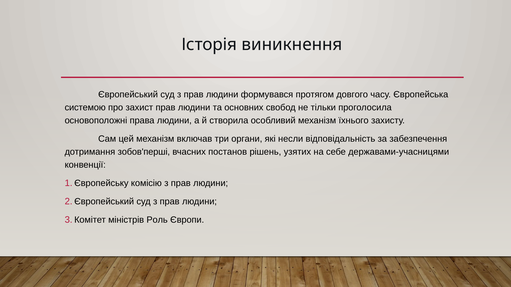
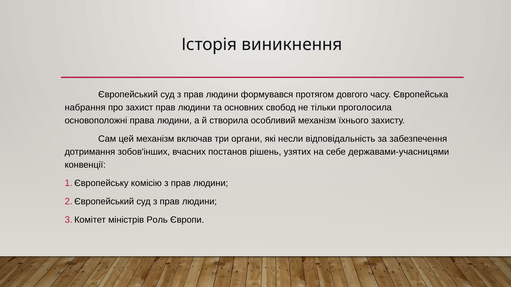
системою: системою -> набрання (85, 108)
зобов'перші: зобов'перші -> зобов'інших (144, 152)
